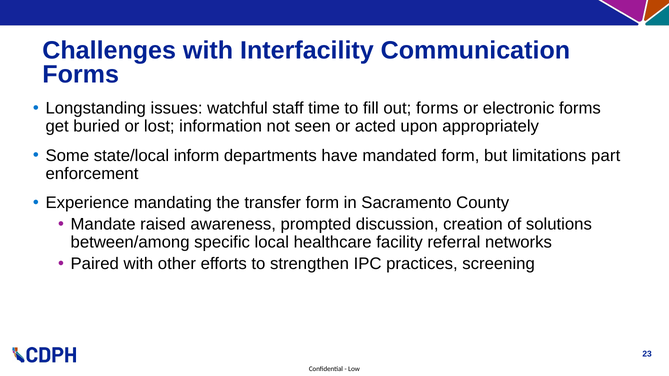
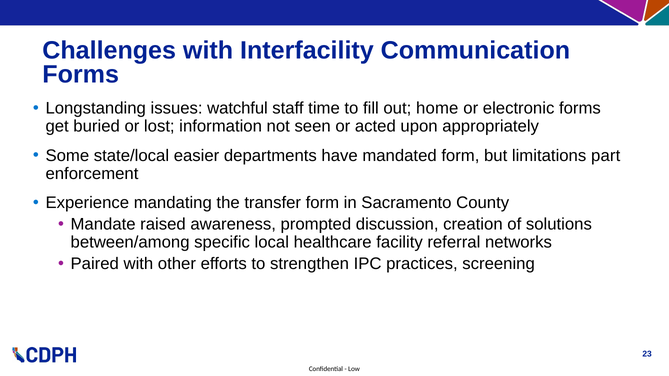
out forms: forms -> home (437, 108)
inform: inform -> easier (197, 156)
